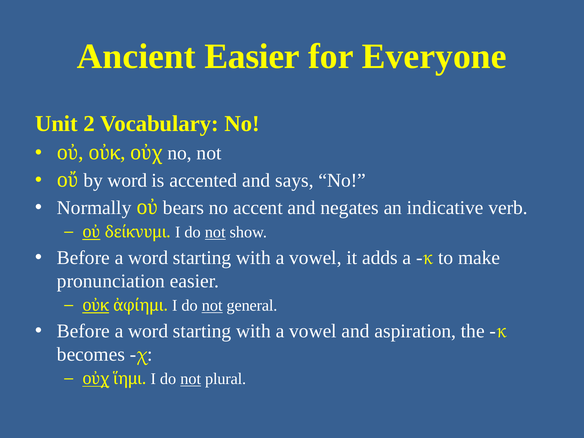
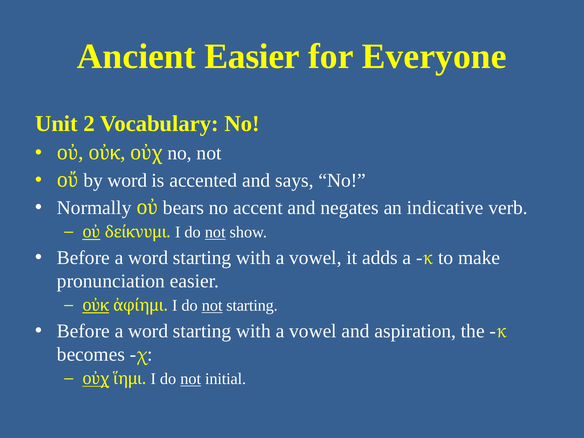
not general: general -> starting (252, 306)
plural: plural -> initial (226, 379)
